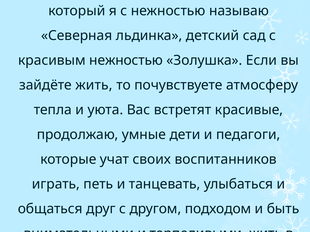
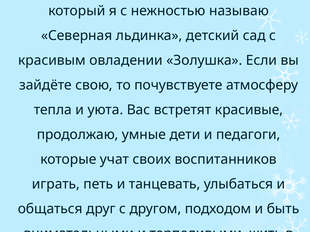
красивым нежностью: нежностью -> овладении (126, 61)
зайдёте жить: жить -> свою (94, 85)
